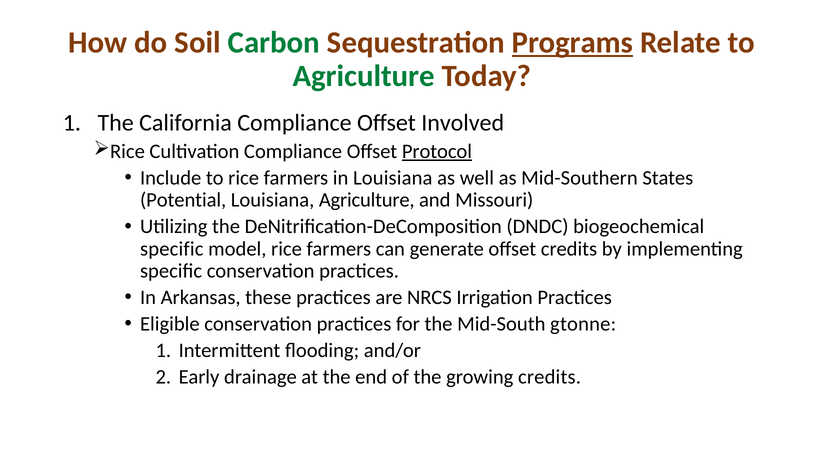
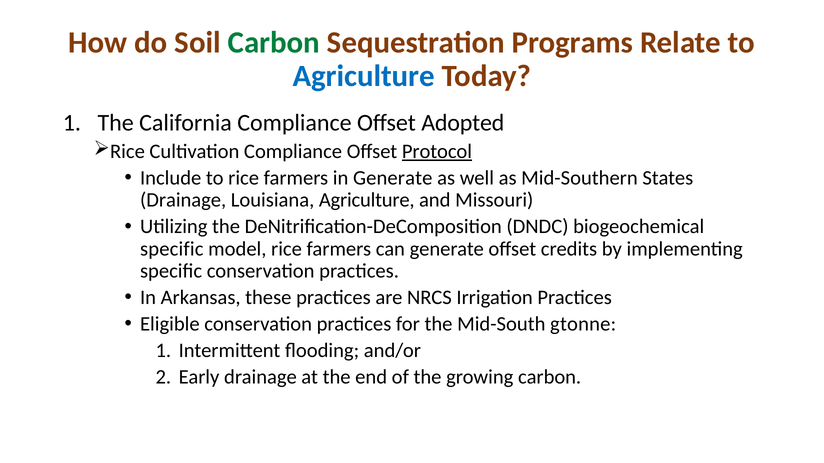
Programs underline: present -> none (572, 43)
Agriculture colour: green -> blue (364, 76)
Involved: Involved -> Adopted (463, 123)
in Louisiana: Louisiana -> Generate (393, 178)
Potential: Potential -> Drainage (183, 200)
growing credits: credits -> carbon (550, 377)
